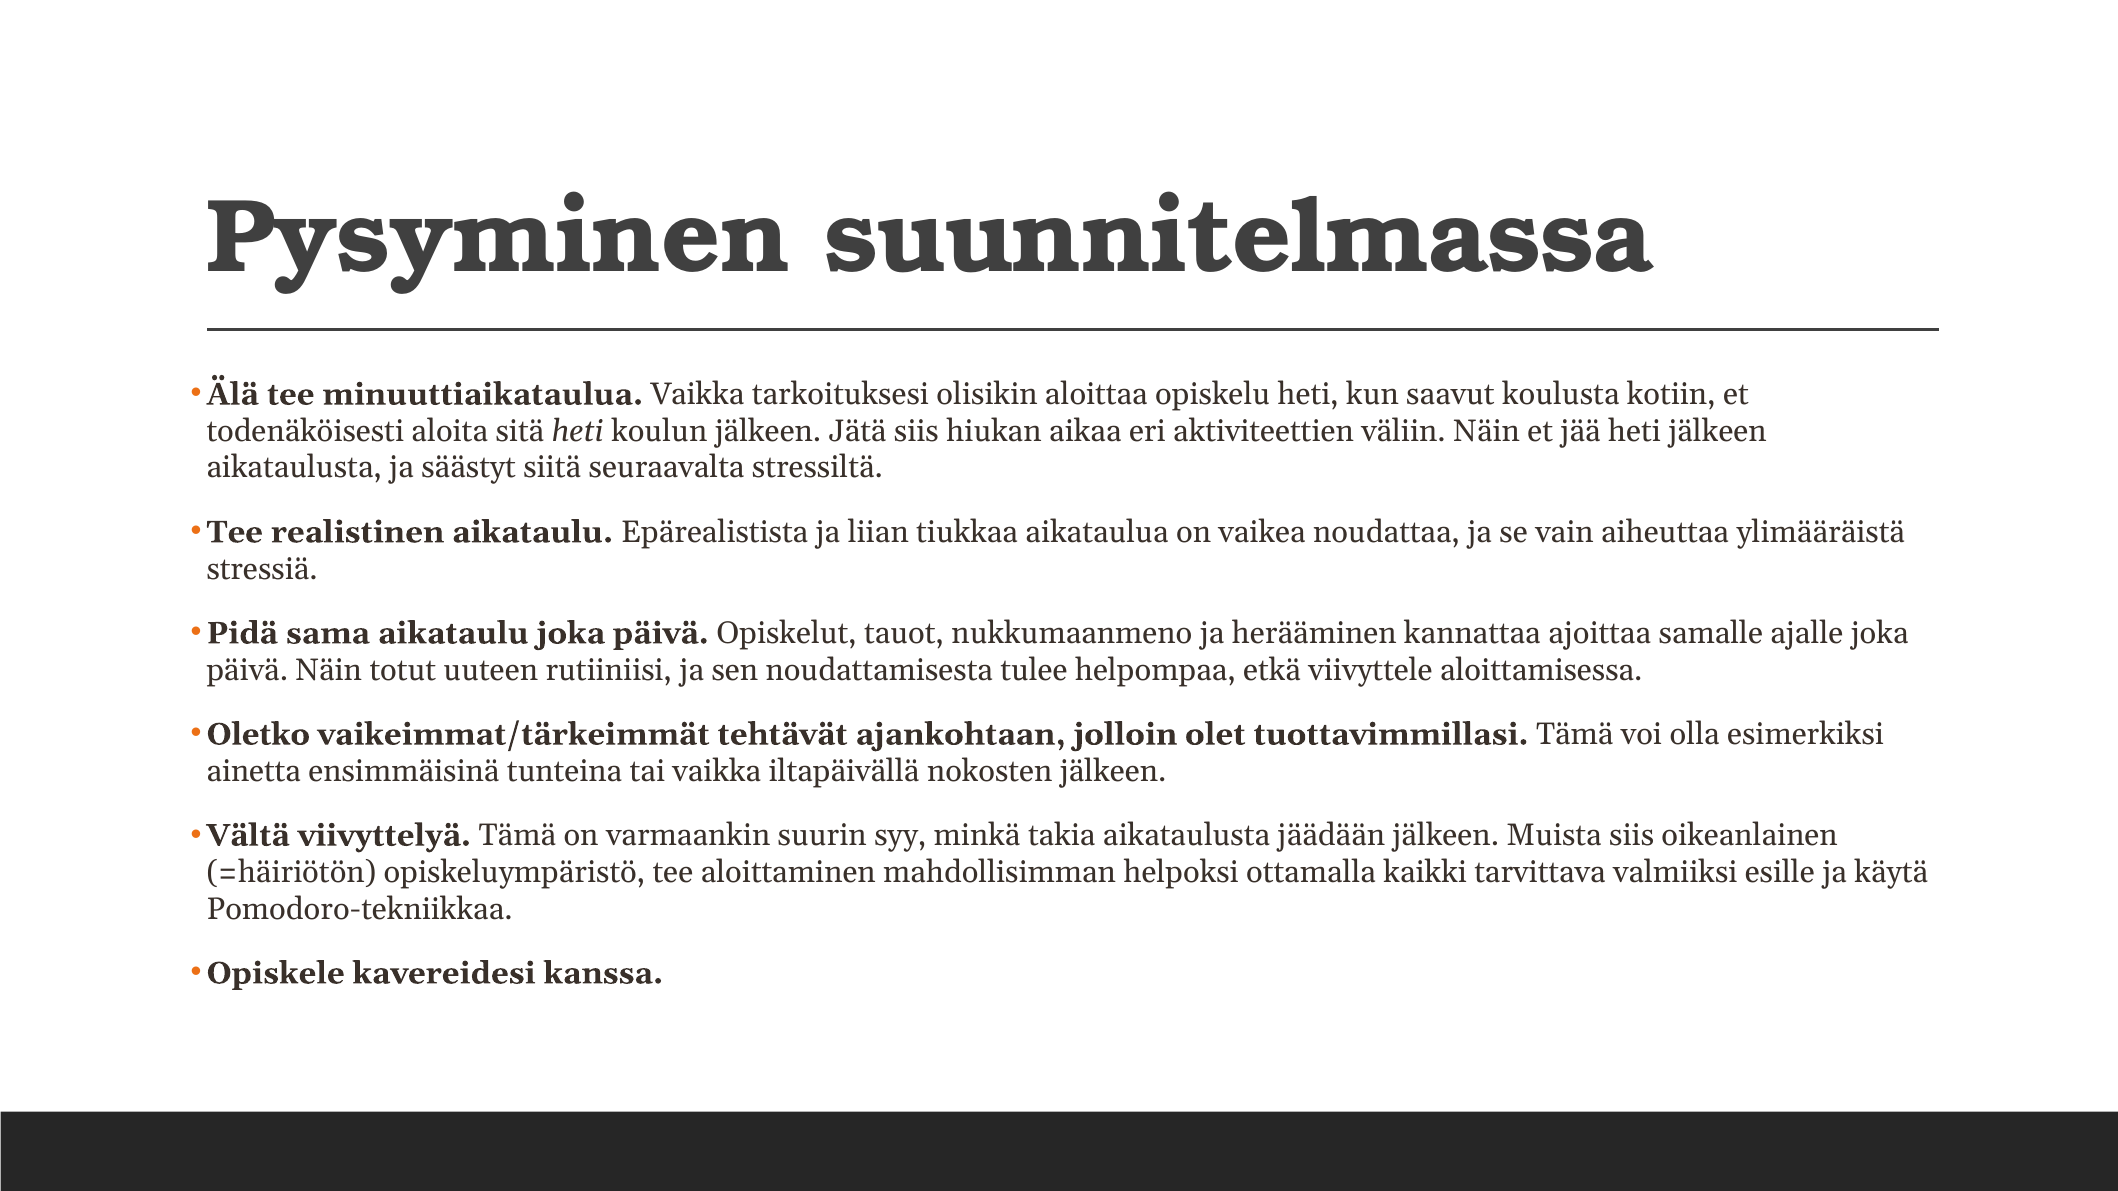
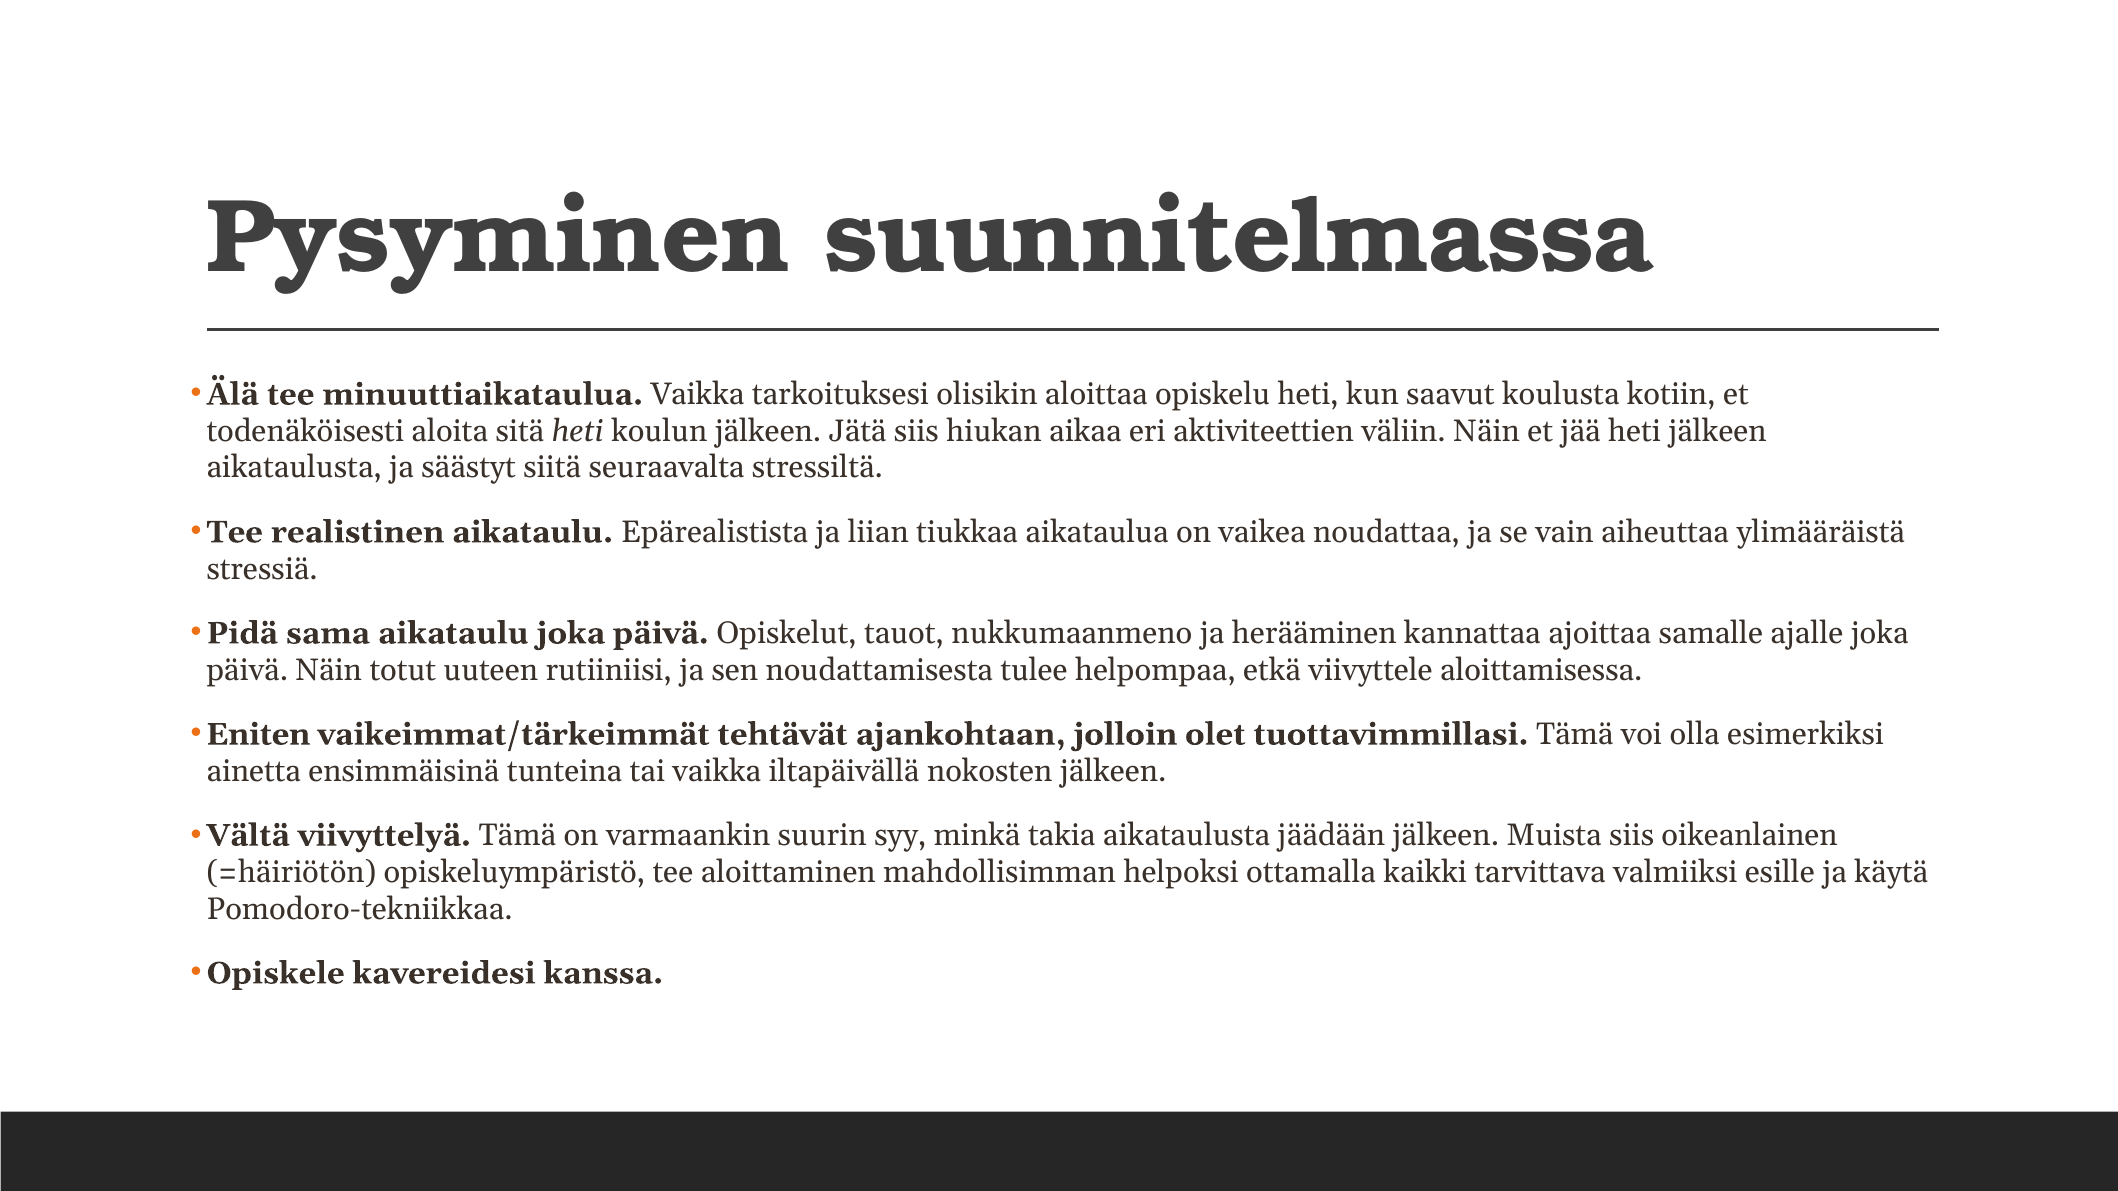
Oletko: Oletko -> Eniten (258, 735)
